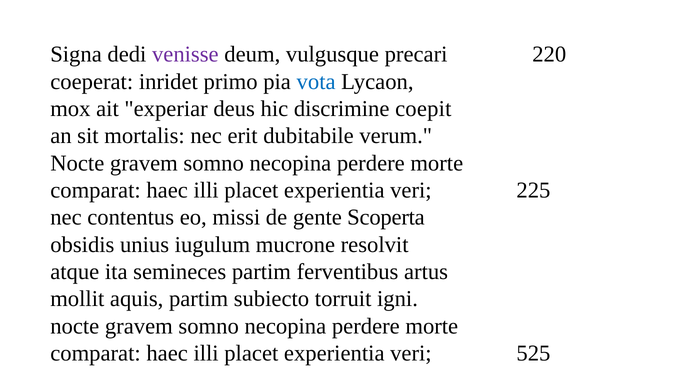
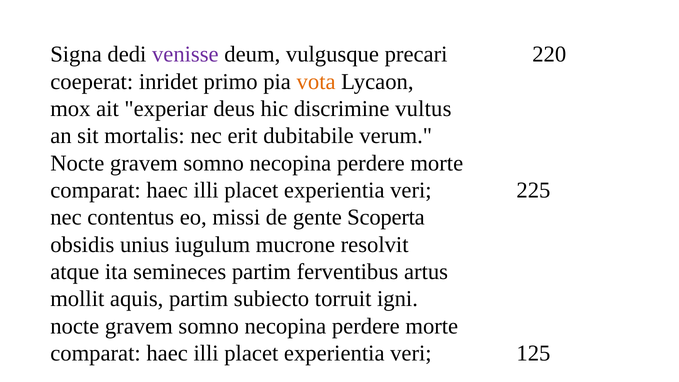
vota colour: blue -> orange (316, 82)
coepit: coepit -> vultus (423, 109)
525: 525 -> 125 (533, 353)
